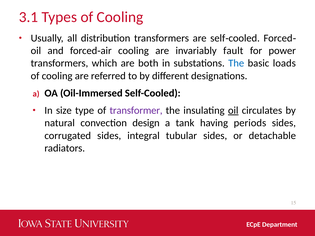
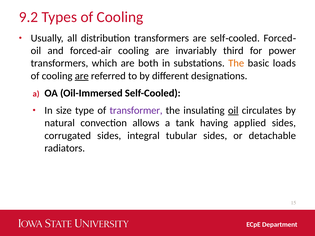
3.1: 3.1 -> 9.2 (29, 17)
fault: fault -> third (233, 51)
The colour: blue -> orange (236, 63)
are underline: none -> present (82, 76)
design: design -> allows (146, 123)
periods: periods -> applied (250, 123)
